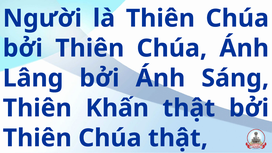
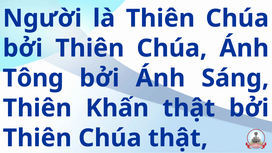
Lâng: Lâng -> Tông (33, 78)
